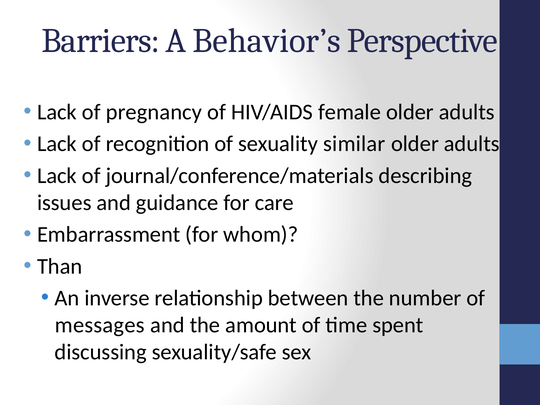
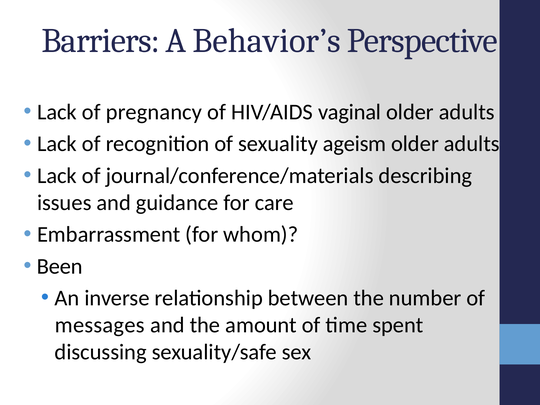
female: female -> vaginal (350, 112)
similar: similar -> ageism (355, 144)
Than: Than -> Been (60, 266)
